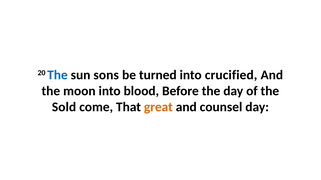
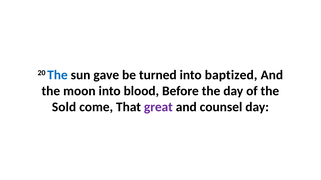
sons: sons -> gave (106, 75)
crucified: crucified -> baptized (231, 75)
great colour: orange -> purple (158, 107)
